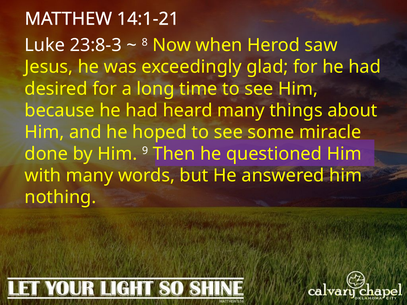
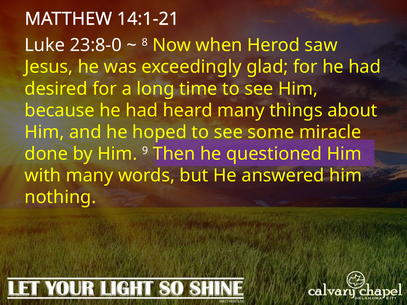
23:8-3: 23:8-3 -> 23:8-0 (96, 45)
